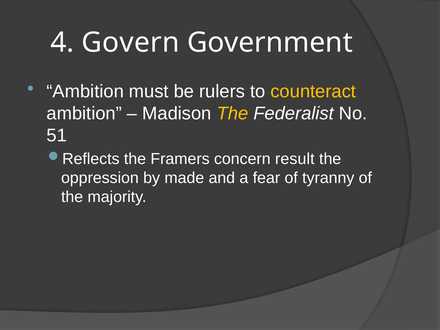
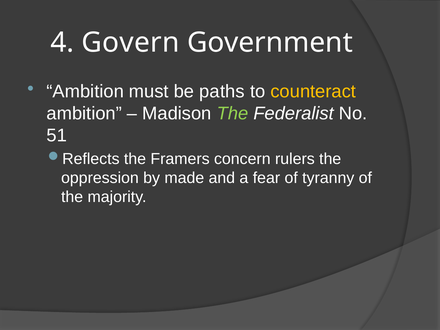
rulers: rulers -> paths (222, 91)
The colour: yellow -> light green (232, 113)
result: result -> rulers (295, 159)
